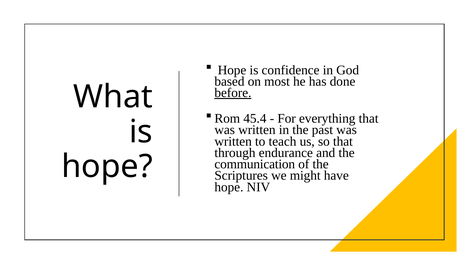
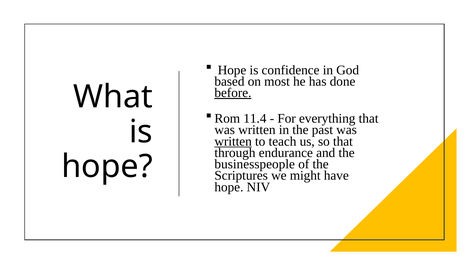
45.4: 45.4 -> 11.4 (255, 118)
written underline: none -> present (233, 141)
communication: communication -> businesspeople (255, 164)
